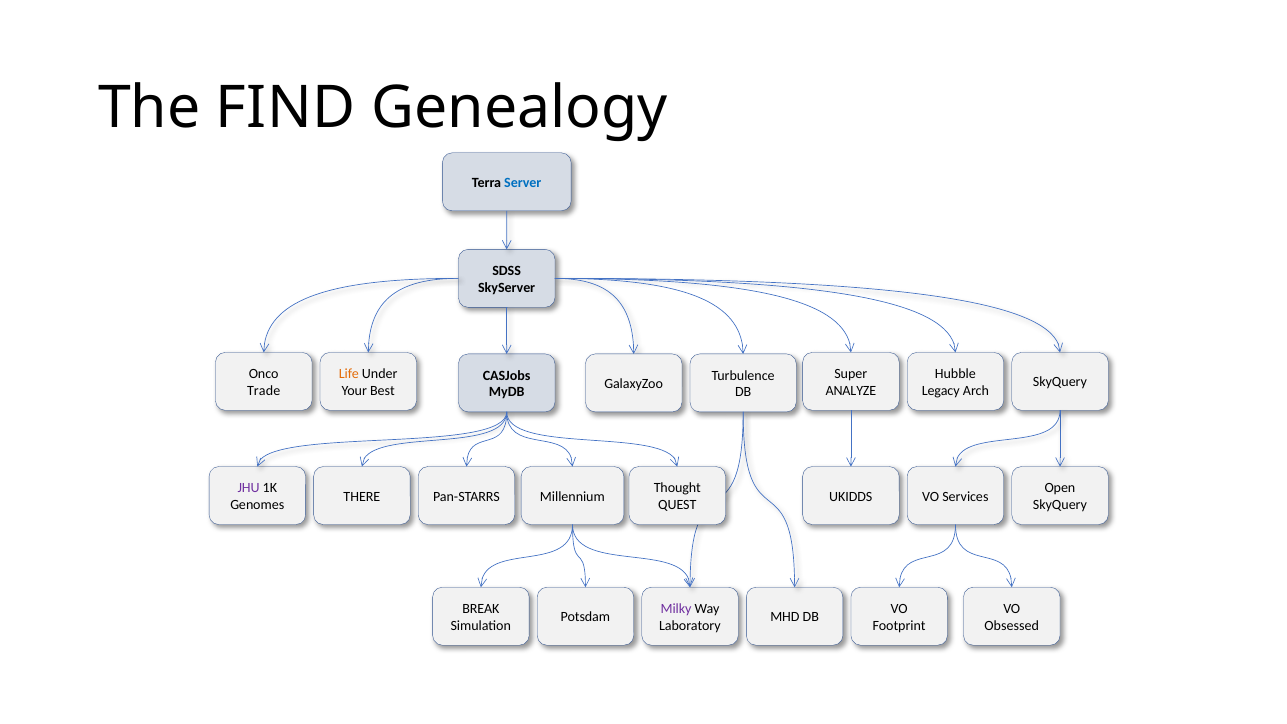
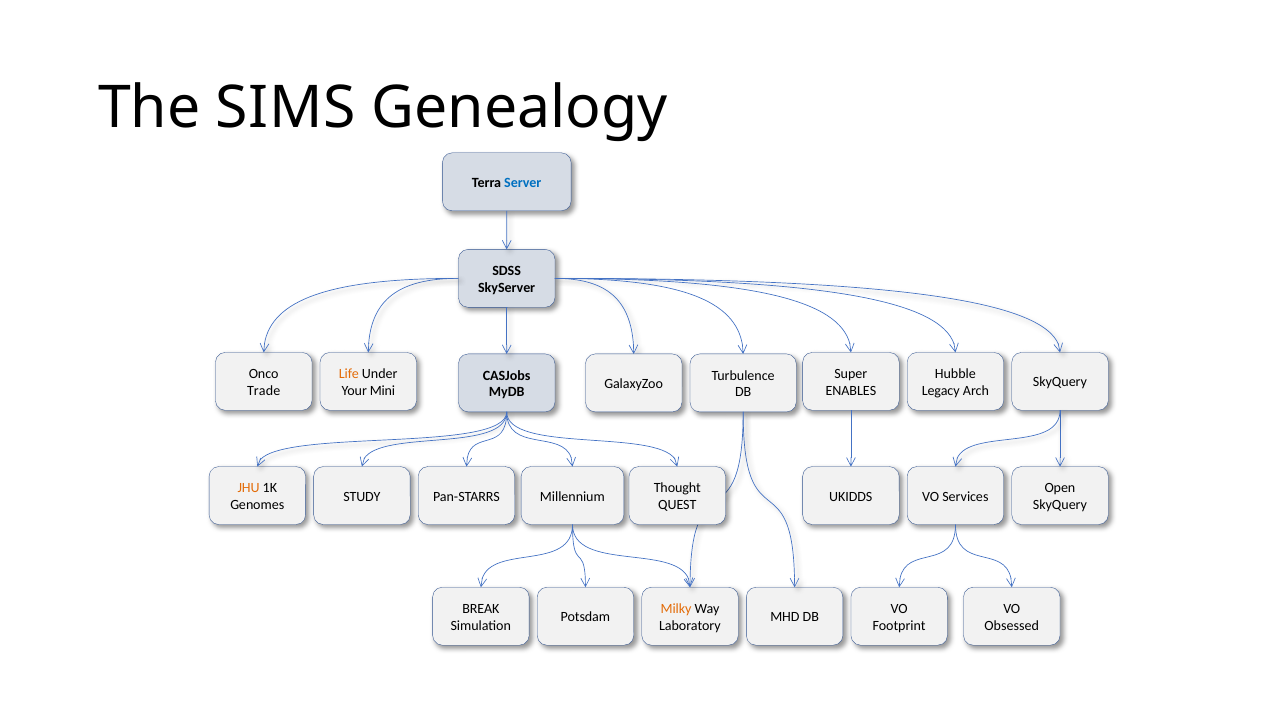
FIND: FIND -> SIMS (286, 108)
Best: Best -> Mini (382, 391)
ANALYZE: ANALYZE -> ENABLES (851, 391)
JHU colour: purple -> orange (249, 488)
THERE: THERE -> STUDY (362, 496)
Milky colour: purple -> orange (676, 609)
